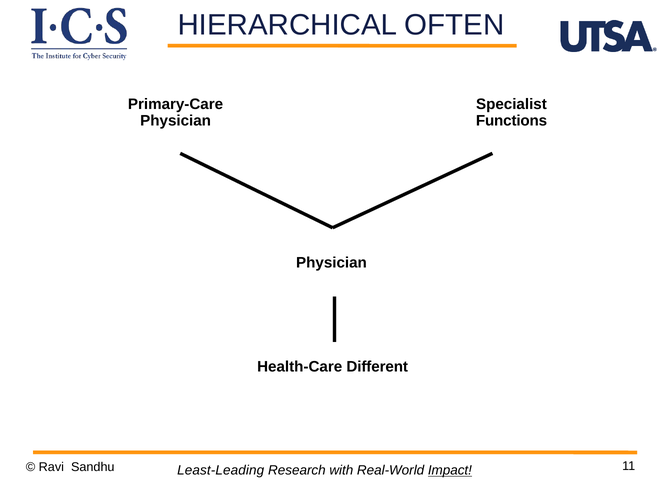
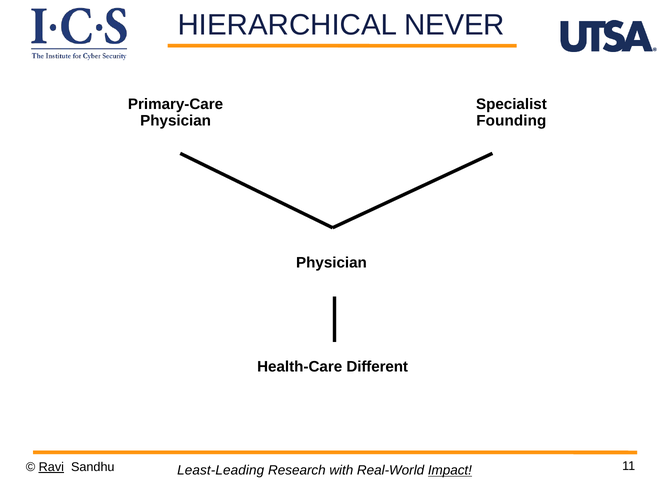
OFTEN: OFTEN -> NEVER (454, 25)
Functions: Functions -> Founding (511, 121)
Ravi underline: none -> present (51, 467)
